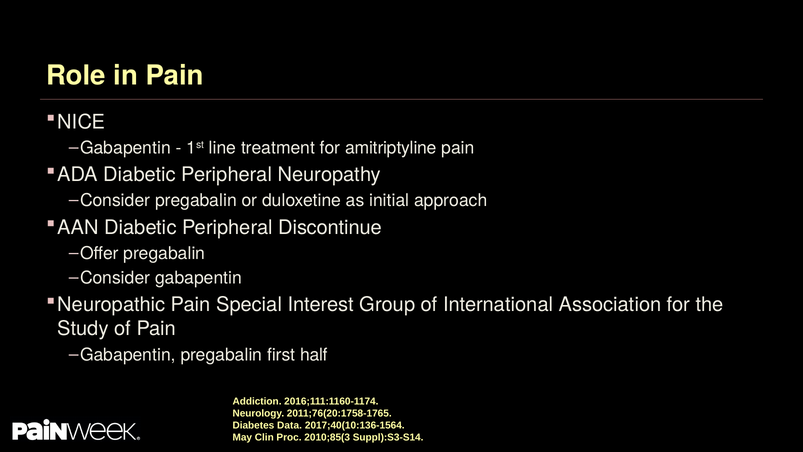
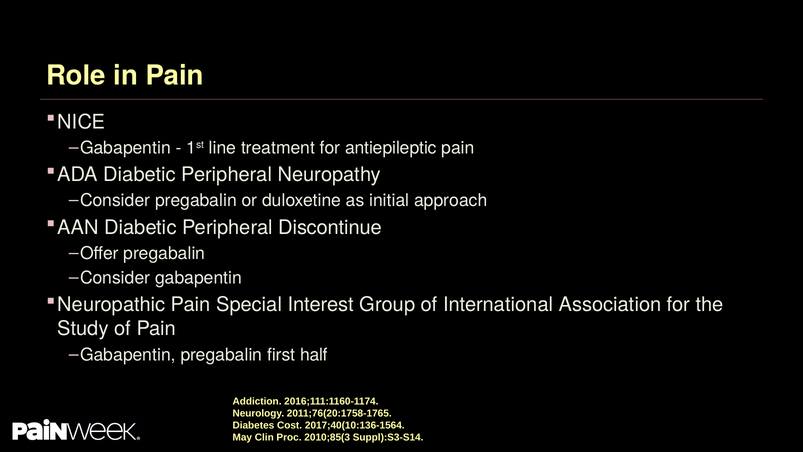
amitriptyline: amitriptyline -> antiepileptic (391, 148)
Data: Data -> Cost (290, 425)
